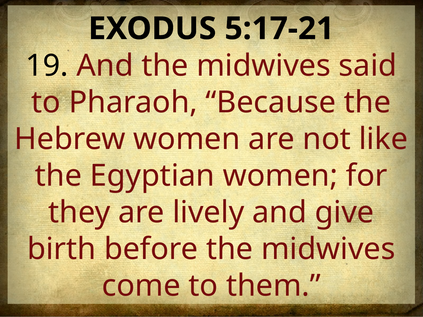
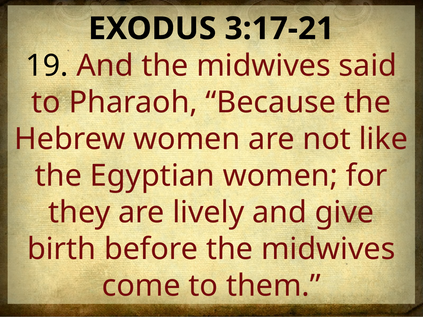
5:17-21: 5:17-21 -> 3:17-21 (279, 29)
